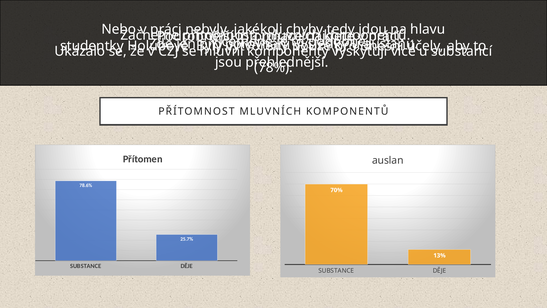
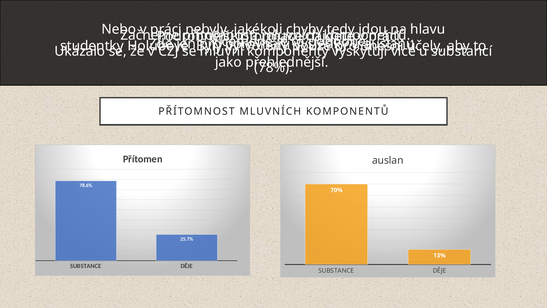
jsou: jsou -> jako (228, 62)
